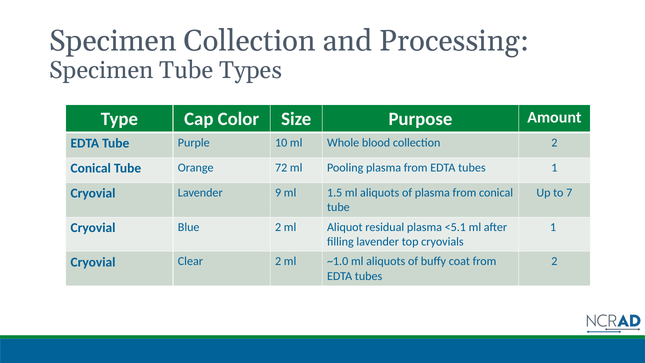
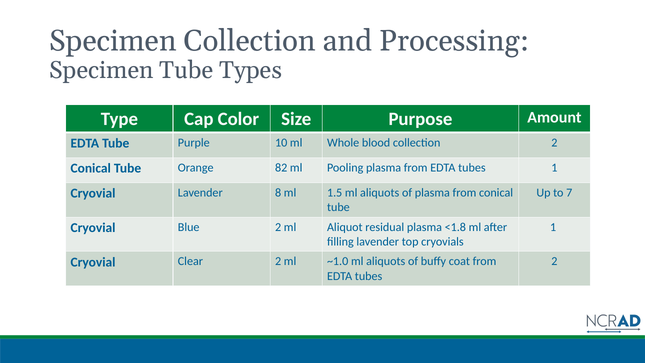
72: 72 -> 82 (281, 168)
9: 9 -> 8 (278, 193)
<5.1: <5.1 -> <1.8 (455, 227)
